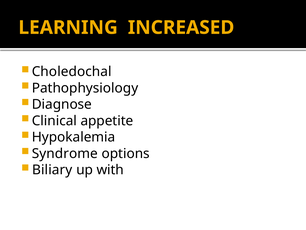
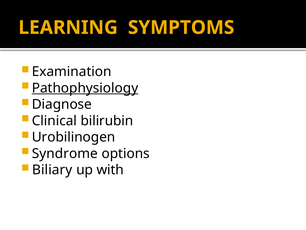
INCREASED: INCREASED -> SYMPTOMS (181, 27)
Choledochal: Choledochal -> Examination (72, 72)
Pathophysiology underline: none -> present (85, 88)
appetite: appetite -> bilirubin (107, 121)
Hypokalemia: Hypokalemia -> Urobilinogen (74, 137)
